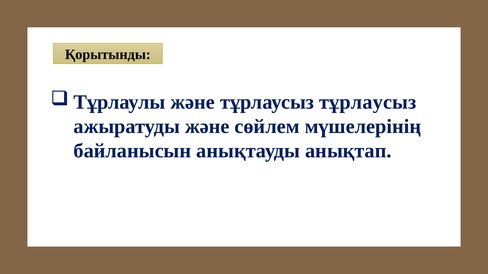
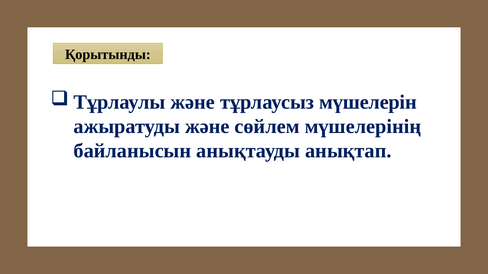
тұрлаусыз тұрлаусыз: тұрлаусыз -> мүшелерін (368, 102)
